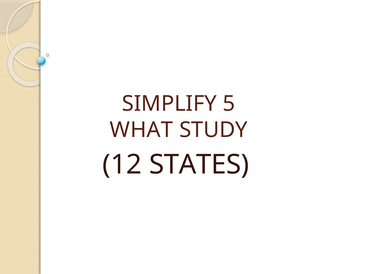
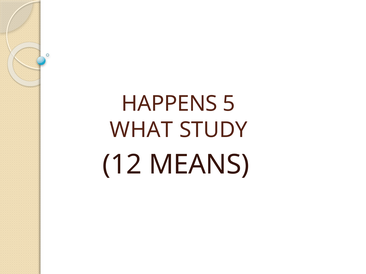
SIMPLIFY: SIMPLIFY -> HAPPENS (169, 104)
STATES: STATES -> MEANS (199, 165)
